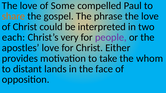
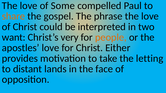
each: each -> want (14, 37)
people colour: purple -> orange (111, 37)
whom: whom -> letting (150, 59)
